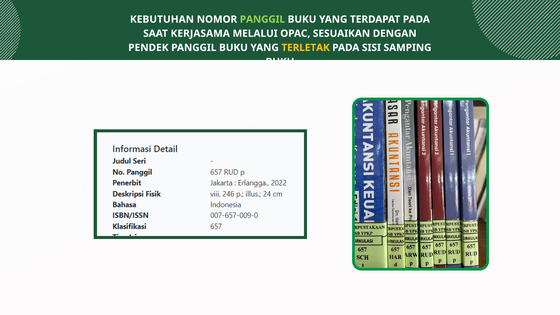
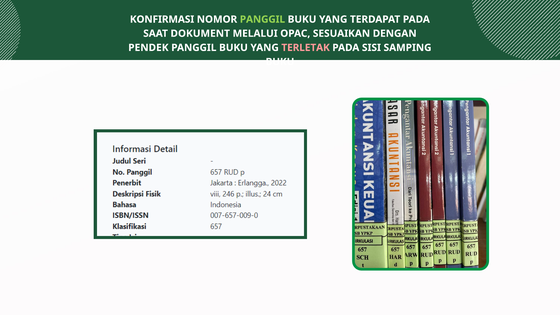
KEBUTUHAN: KEBUTUHAN -> KONFIRMASI (162, 19)
KERJASAMA: KERJASAMA -> DOKUMENT (200, 33)
TERLETAK colour: yellow -> pink (306, 48)
